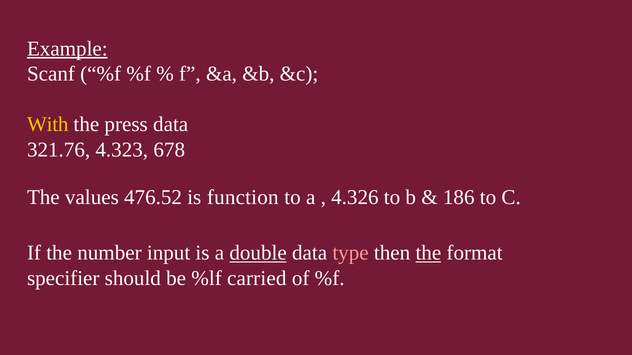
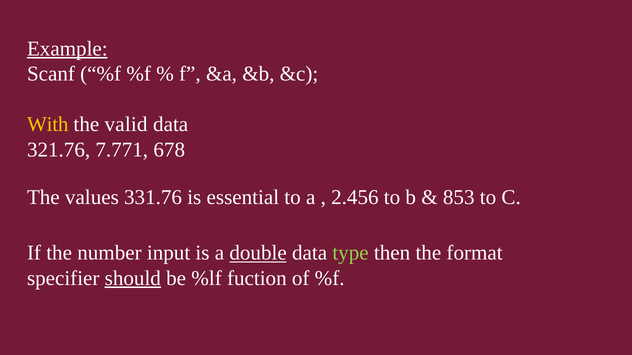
press: press -> valid (126, 125)
4.323: 4.323 -> 7.771 (122, 150)
476.52: 476.52 -> 331.76 (153, 198)
function: function -> essential (243, 198)
4.326: 4.326 -> 2.456 (355, 198)
186: 186 -> 853 (459, 198)
type colour: pink -> light green (351, 253)
the underline: present -> none (428, 253)
should underline: none -> present (133, 279)
carried: carried -> fuction (257, 279)
